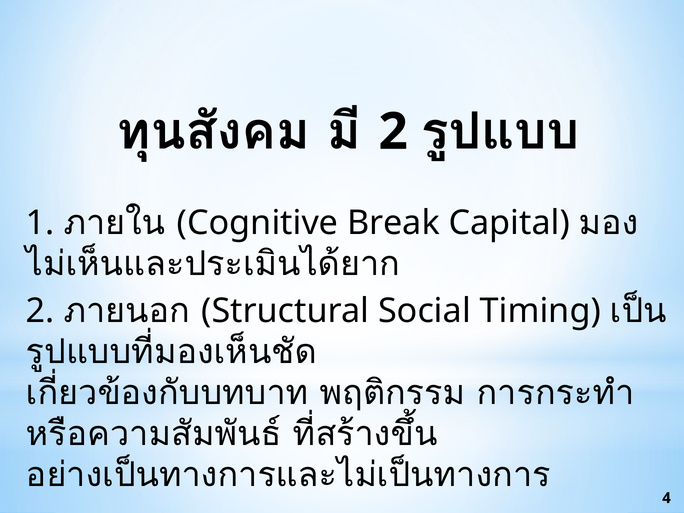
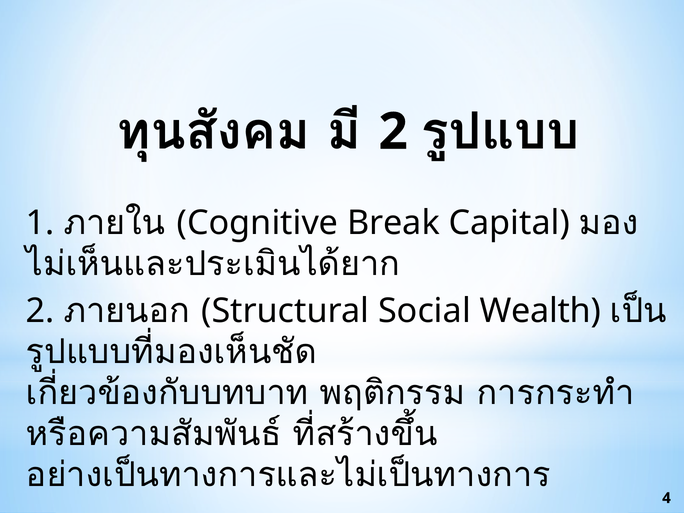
Timing: Timing -> Wealth (540, 311)
